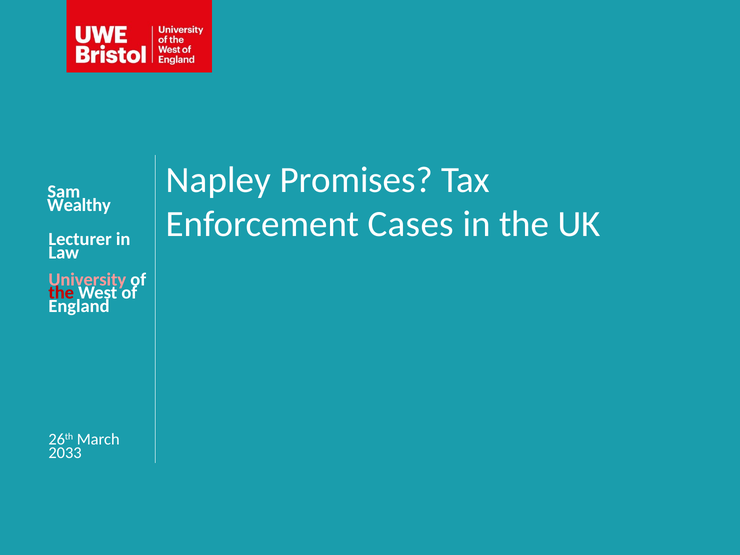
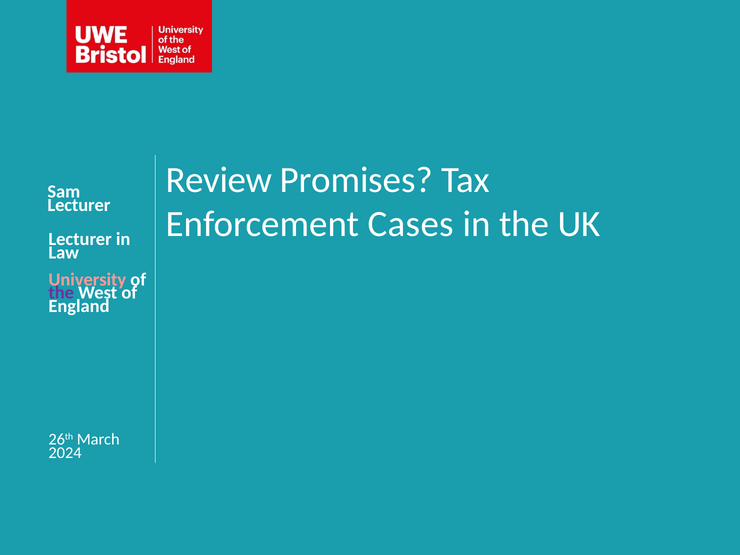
Napley: Napley -> Review (219, 180)
Wealthy: Wealthy -> Lecturer (79, 205)
the colour: red -> purple (61, 293)
2033: 2033 -> 2024 (65, 453)
